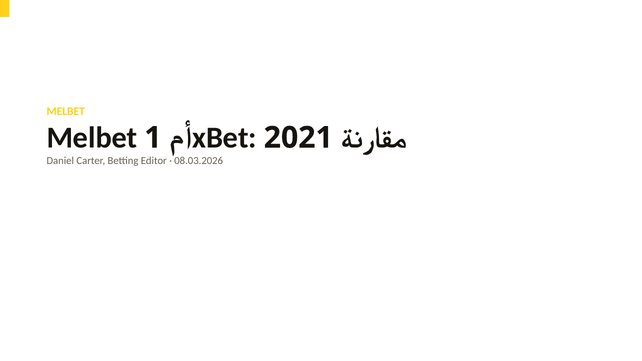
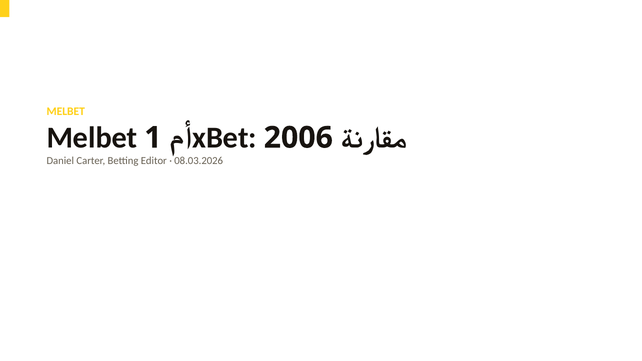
2021: 2021 -> 2006 (298, 138)
